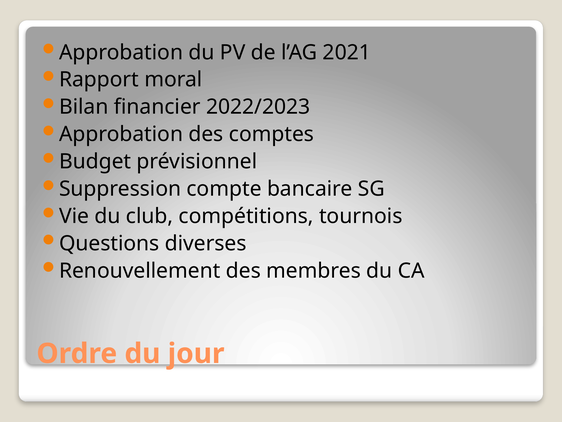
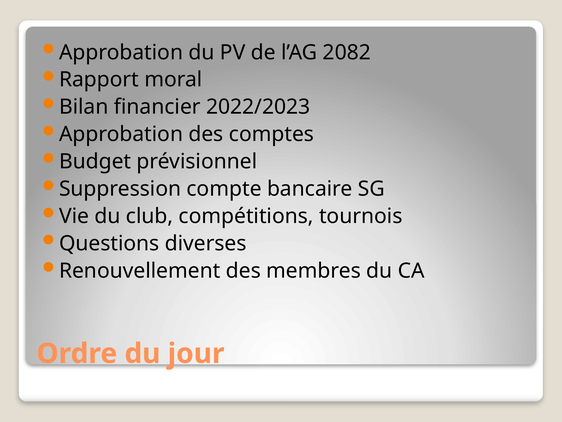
2021: 2021 -> 2082 (347, 52)
